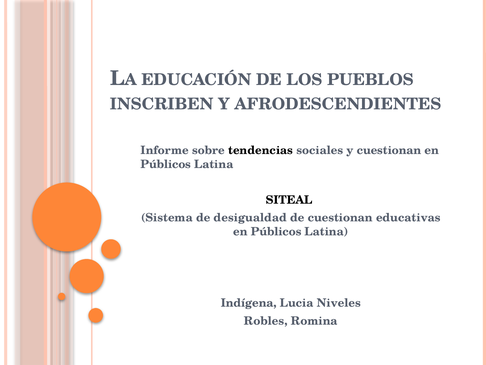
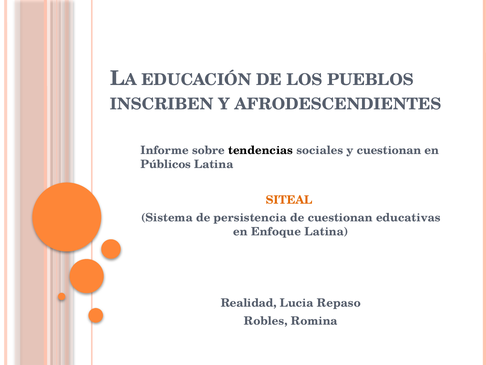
SITEAL colour: black -> orange (289, 200)
desigualdad: desigualdad -> persistencia (250, 218)
Públicos: Públicos -> Enfoque (276, 231)
Indígena: Indígena -> Realidad (249, 303)
Niveles: Niveles -> Repaso (339, 303)
